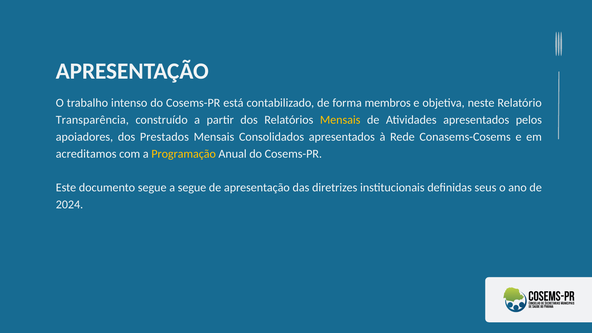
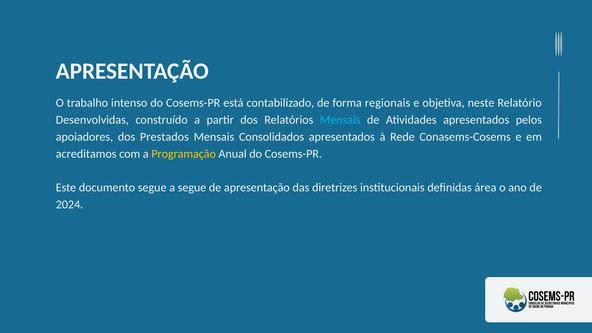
membros: membros -> regionais (388, 103)
Transparência: Transparência -> Desenvolvidas (92, 120)
Mensais colour: yellow -> light blue (340, 120)
seus: seus -> área (485, 187)
